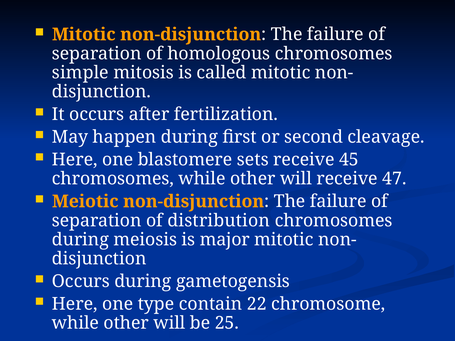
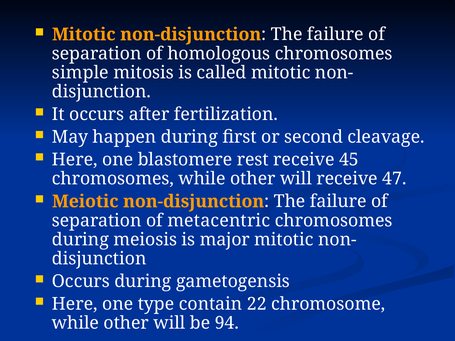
sets: sets -> rest (253, 160)
distribution: distribution -> metacentric (219, 221)
25: 25 -> 94 (227, 323)
